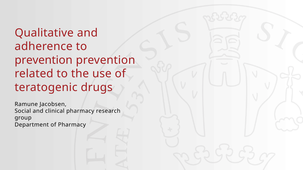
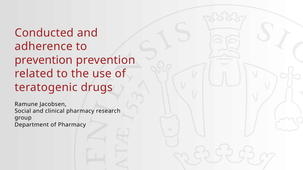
Qualitative: Qualitative -> Conducted (44, 33)
